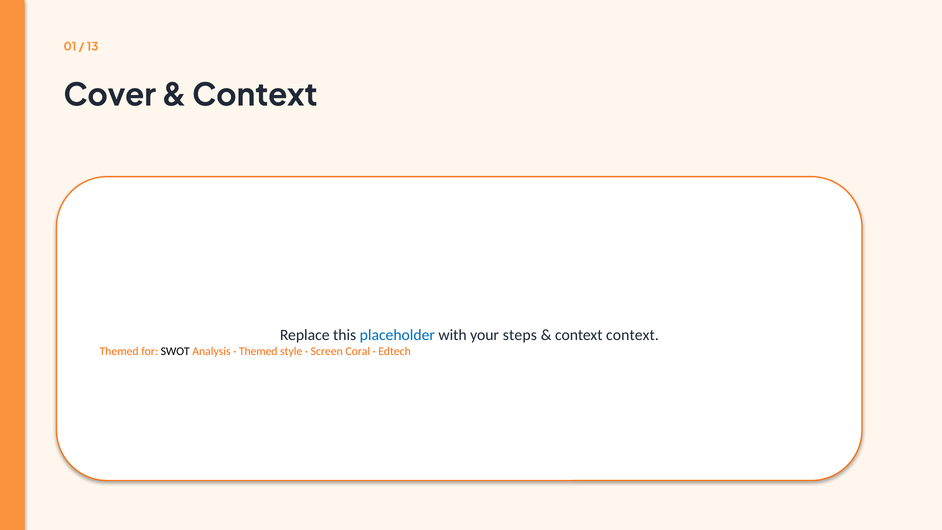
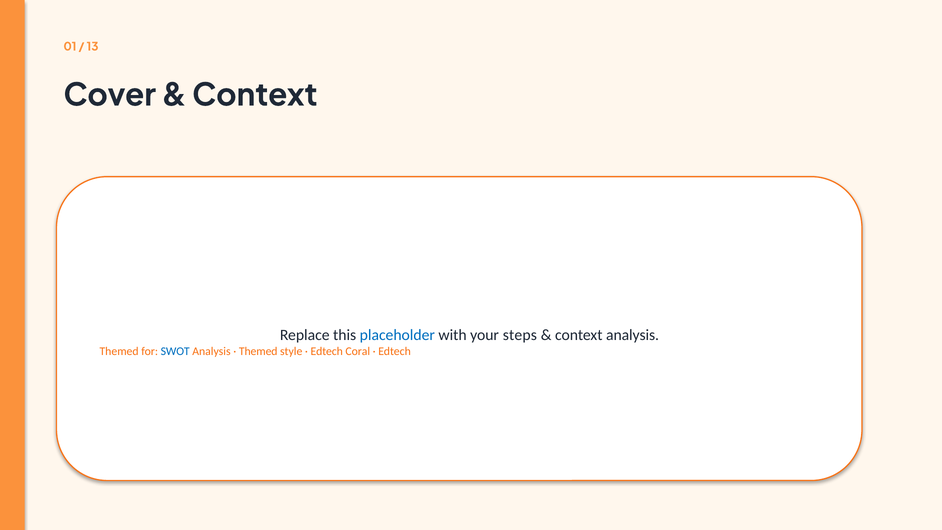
context context: context -> analysis (633, 335)
SWOT colour: black -> blue (175, 351)
Screen: Screen -> Edtech (327, 351)
